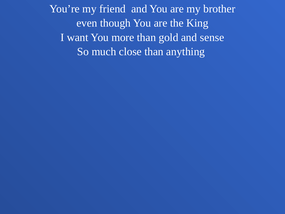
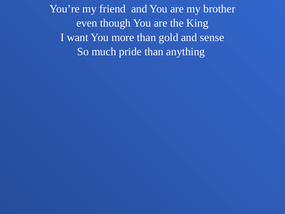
close: close -> pride (130, 52)
